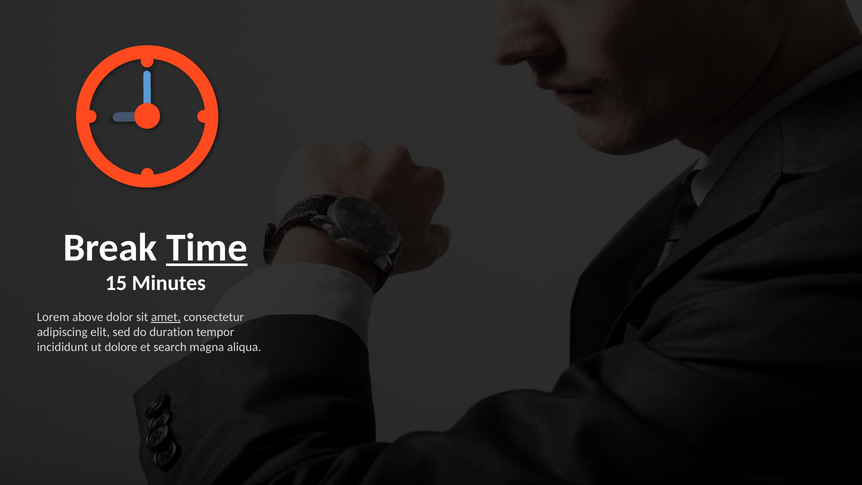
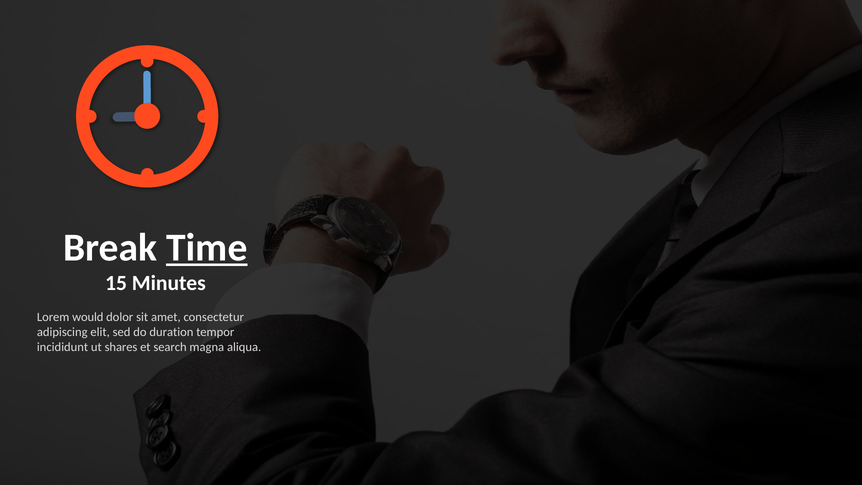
above: above -> would (88, 317)
amet underline: present -> none (166, 317)
dolore: dolore -> shares (121, 347)
